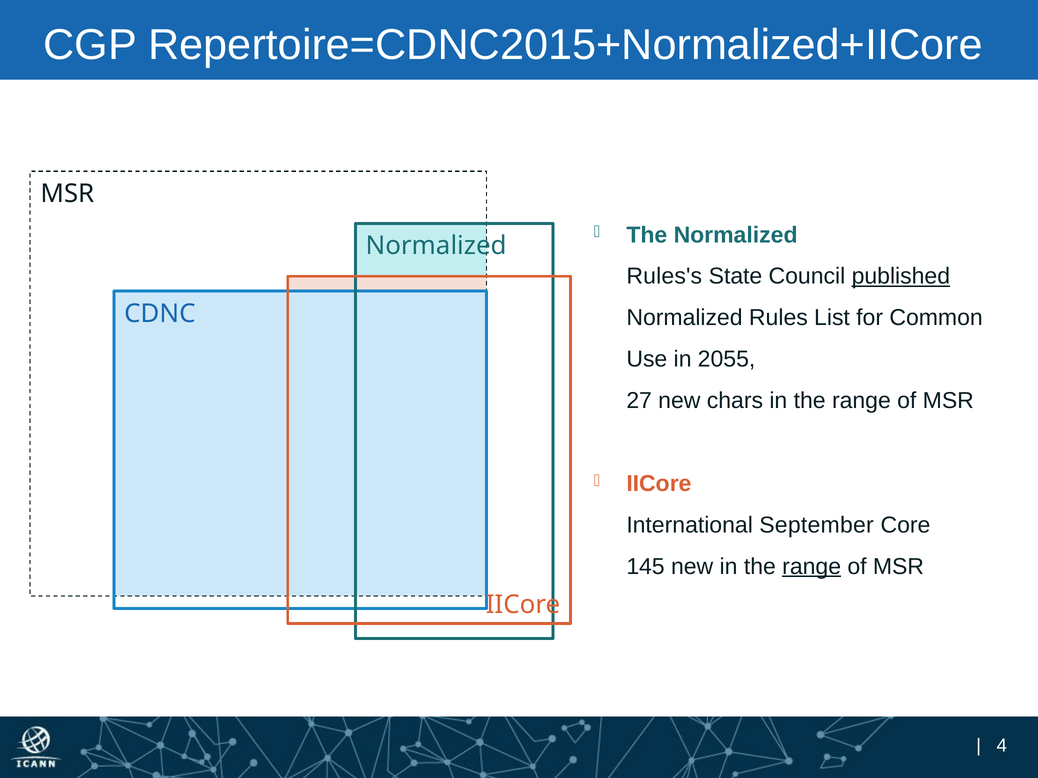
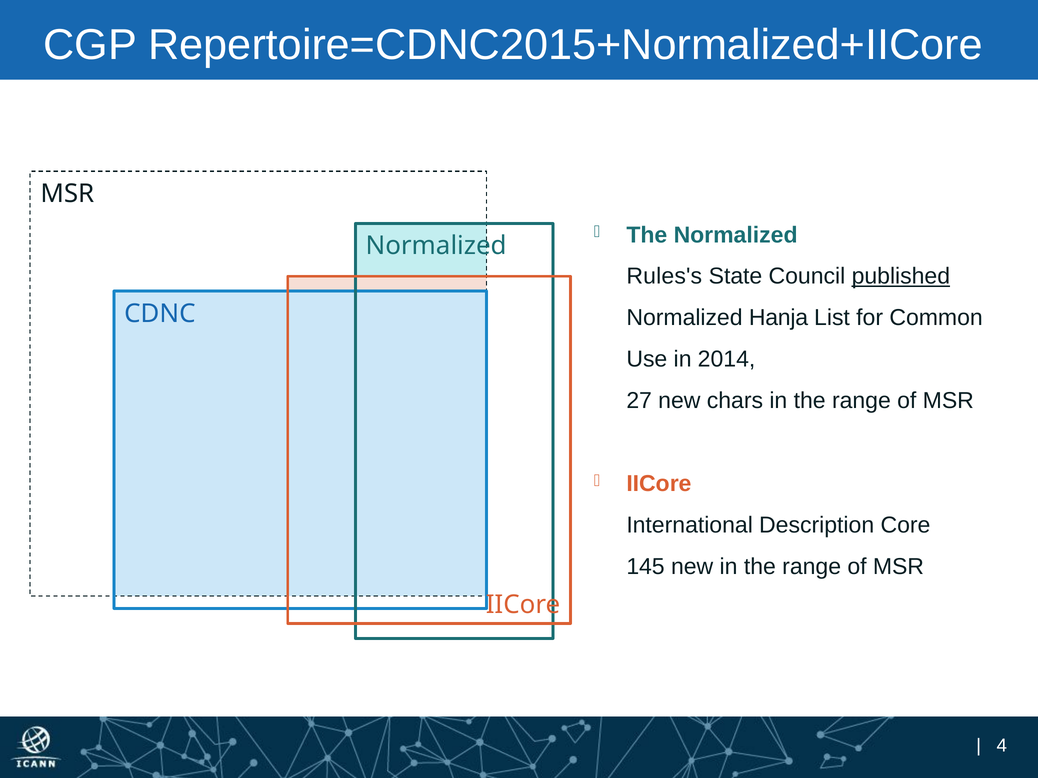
Rules: Rules -> Hanja (779, 318)
2055: 2055 -> 2014 (727, 359)
September: September -> Description (817, 525)
range underline: present -> none (812, 567)
